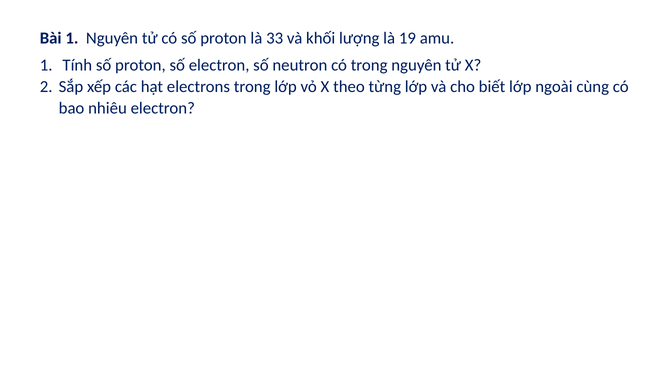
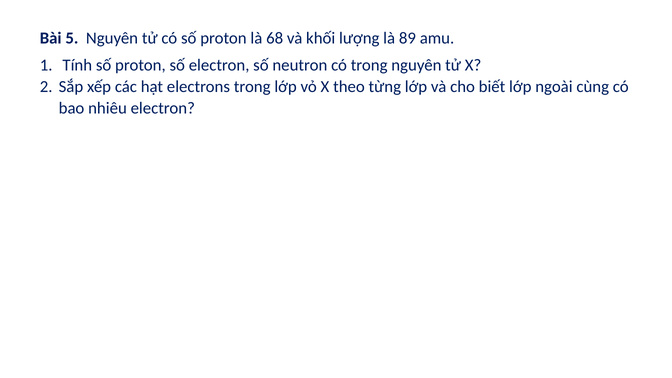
Bài 1: 1 -> 5 (72, 38)
33: 33 -> 68 (275, 38)
19: 19 -> 89 (407, 38)
